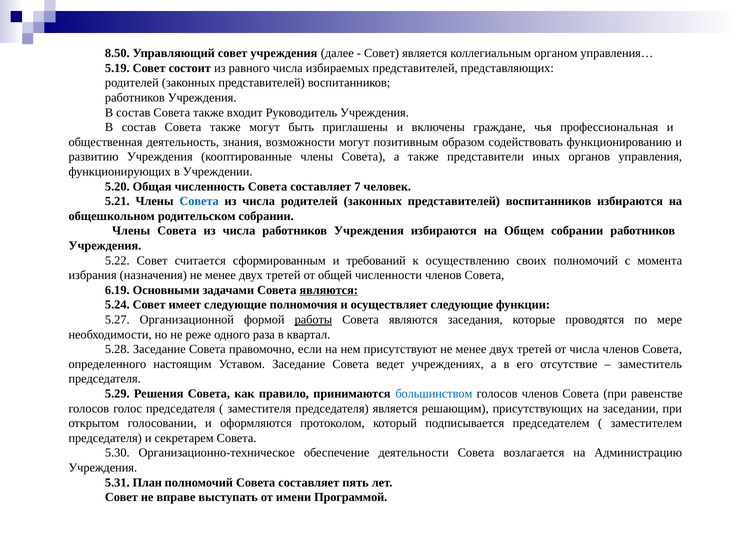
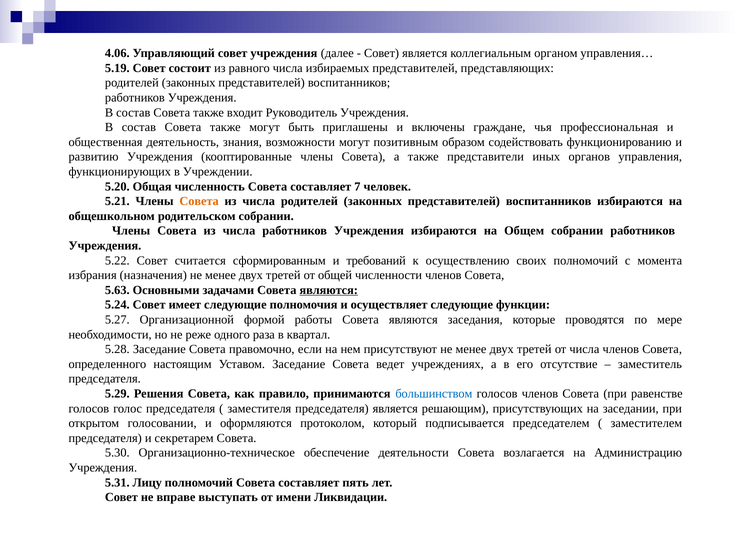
8.50: 8.50 -> 4.06 (117, 53)
Совета colour: blue -> orange (199, 201)
6.19: 6.19 -> 5.63 (117, 290)
работы underline: present -> none (313, 320)
План: План -> Лицу (147, 482)
Программой: Программой -> Ликвидации (351, 497)
